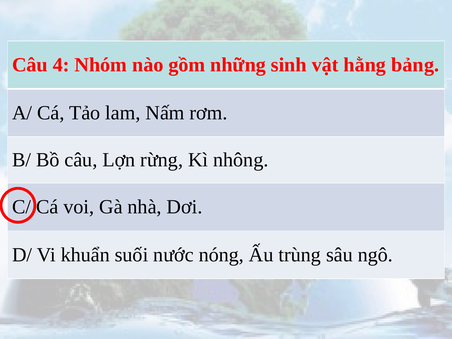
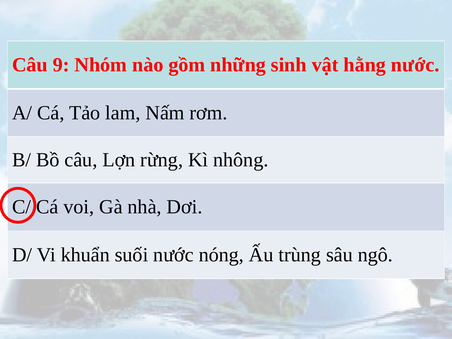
4: 4 -> 9 (61, 65)
hằng bảng: bảng -> nước (415, 65)
